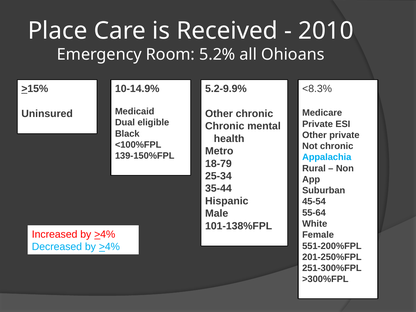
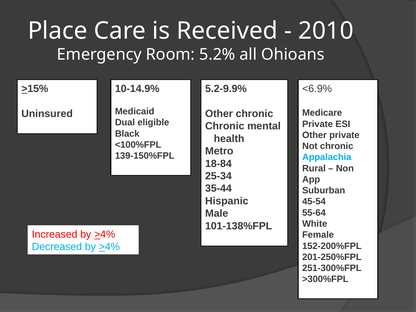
<8.3%: <8.3% -> <6.9% (317, 89)
18-79: 18-79 -> 18-84 (218, 164)
551-200%FPL: 551-200%FPL -> 152-200%FPL (332, 246)
